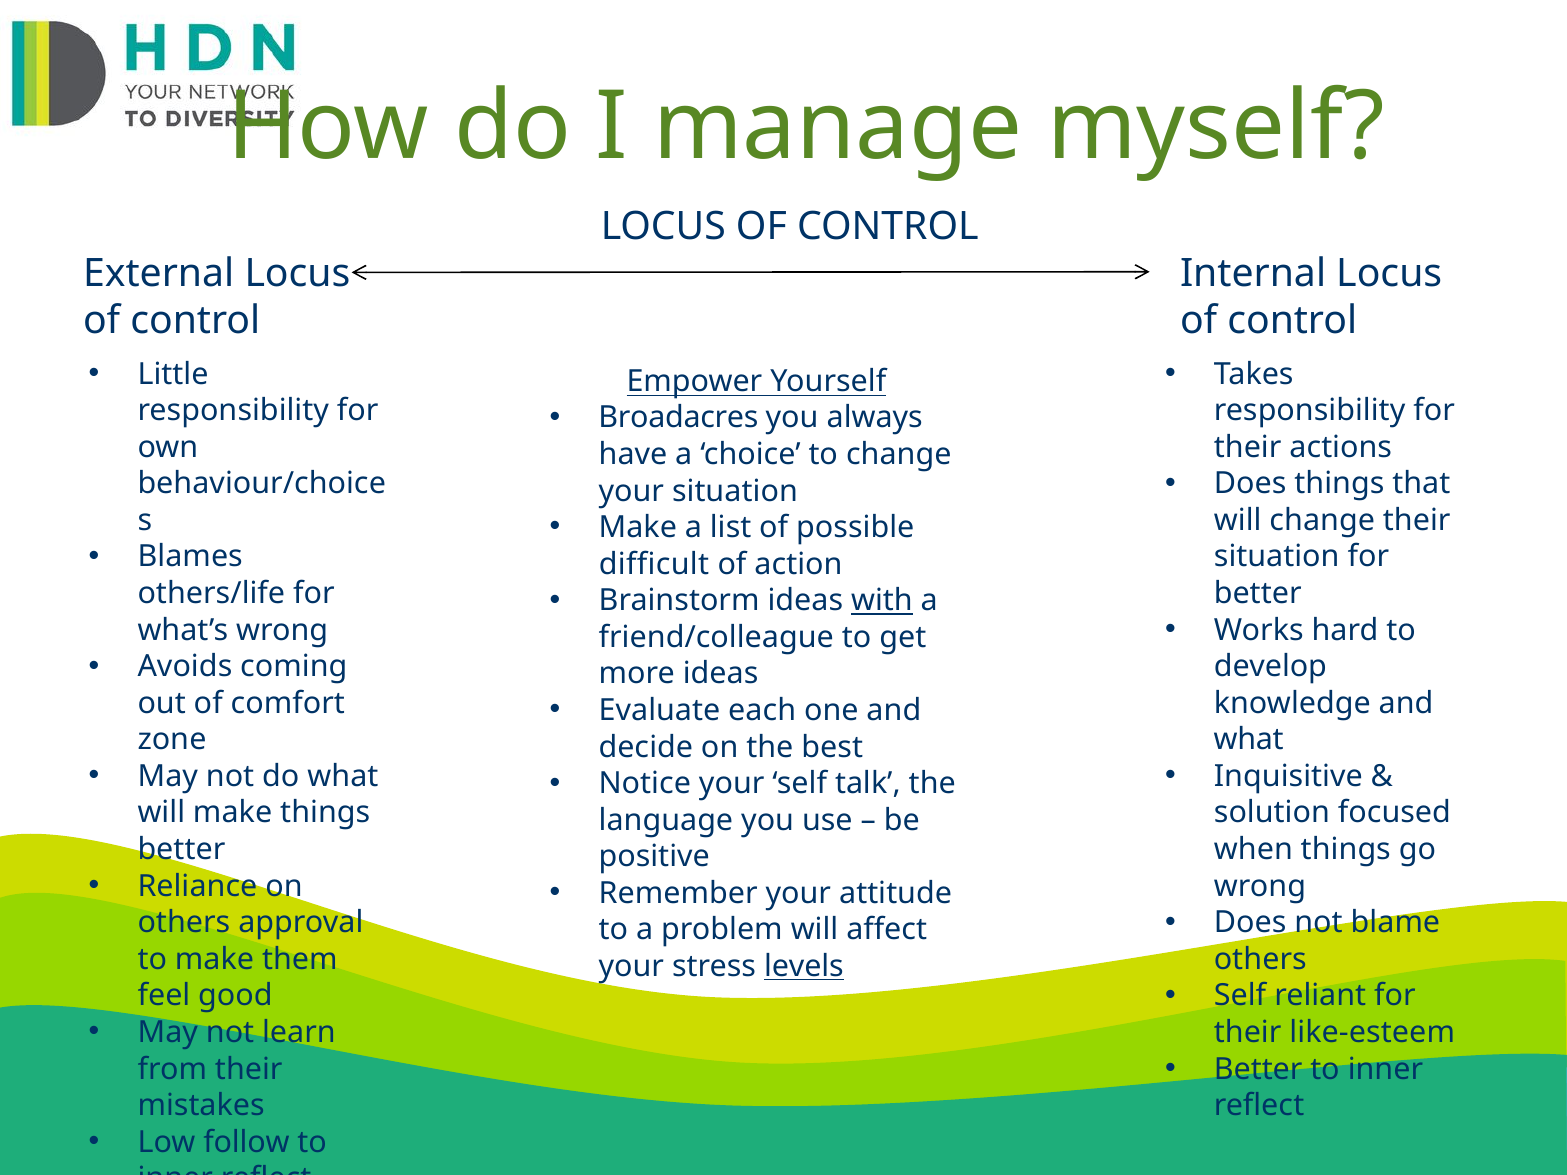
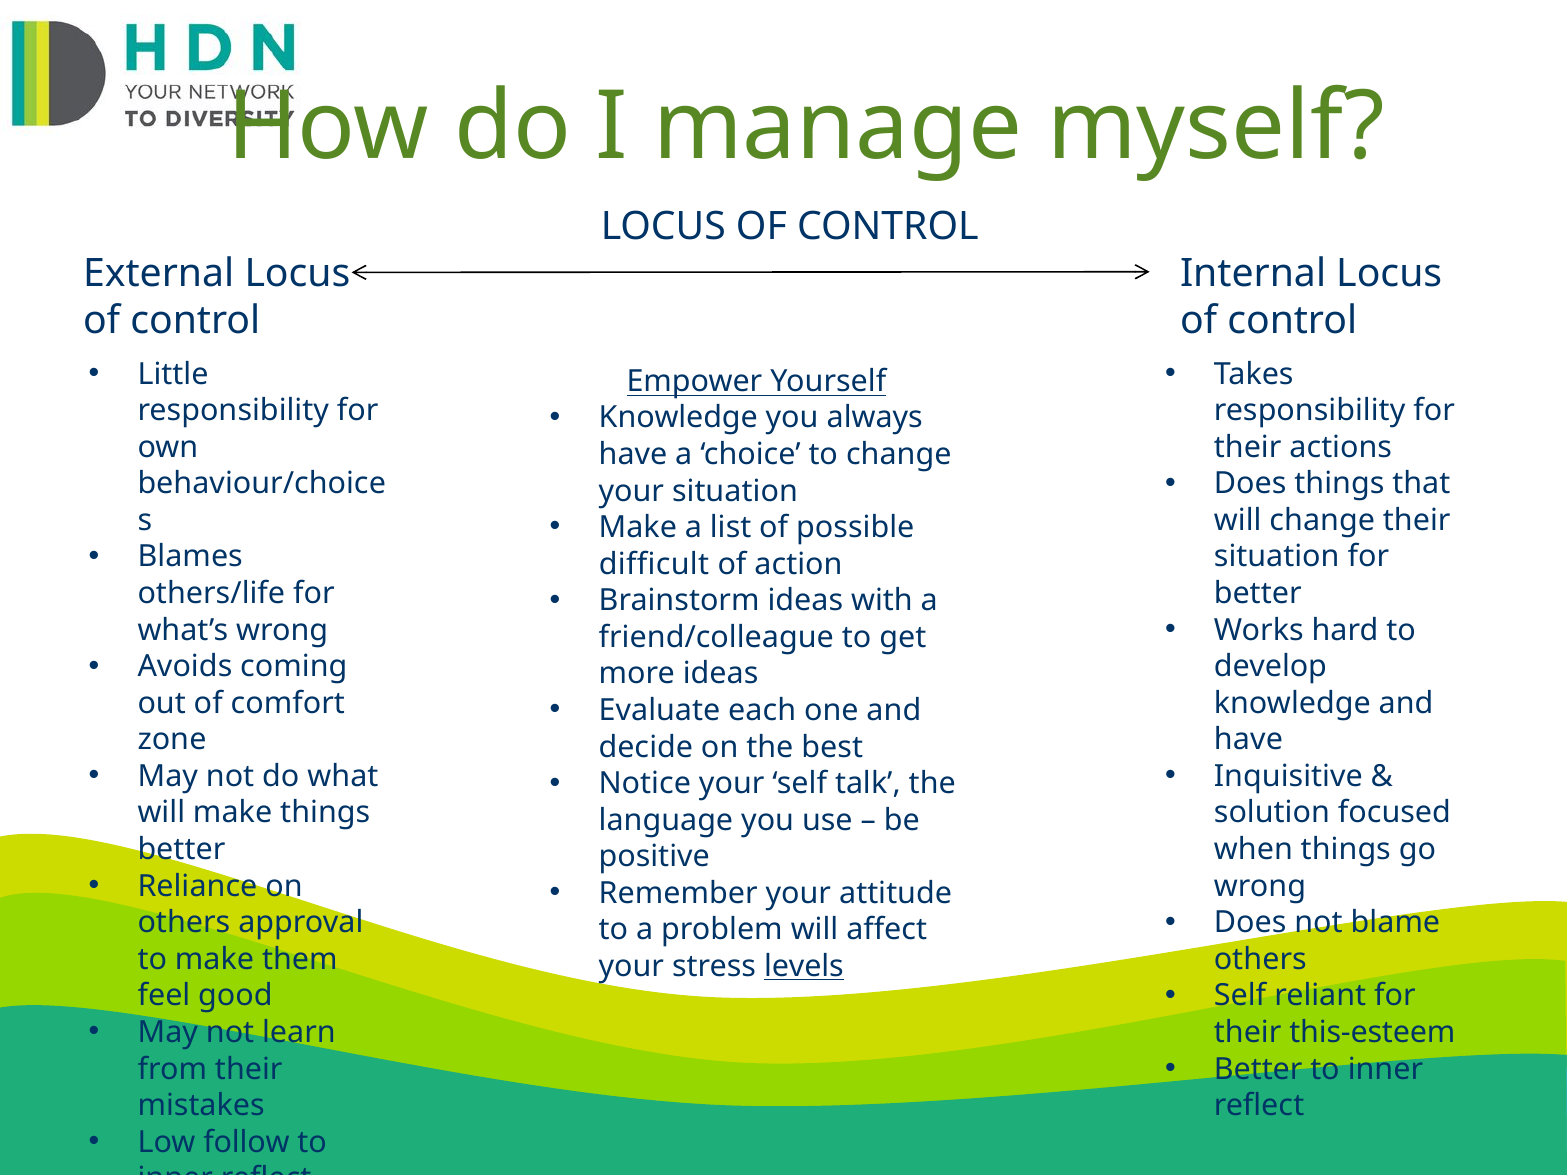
Broadacres: Broadacres -> Knowledge (678, 418)
with underline: present -> none (882, 601)
what: what -> have (1249, 740)
like-esteem: like-esteem -> this-esteem (1372, 1033)
